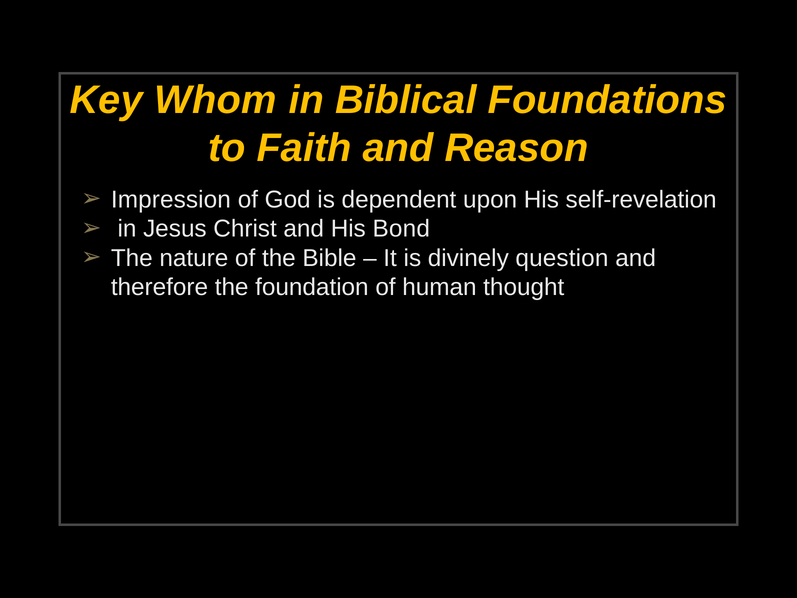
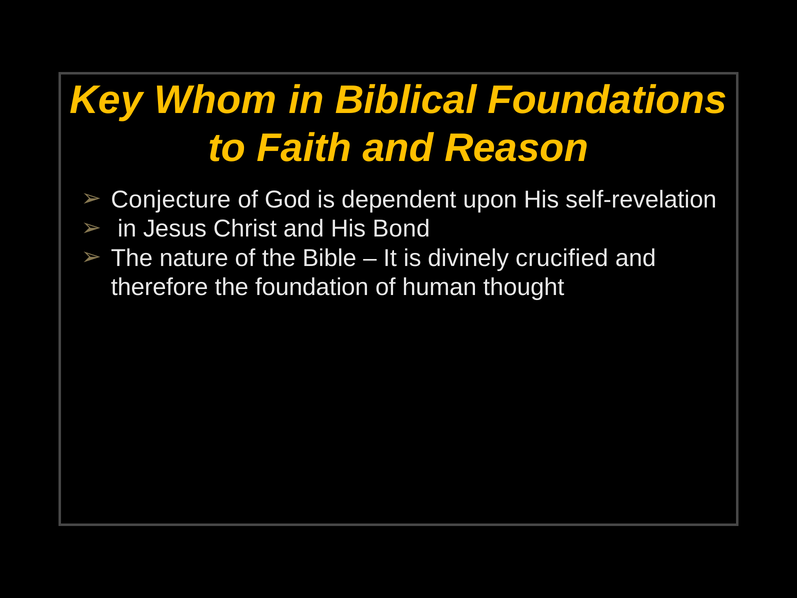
Impression: Impression -> Conjecture (171, 200)
question: question -> crucified (562, 258)
